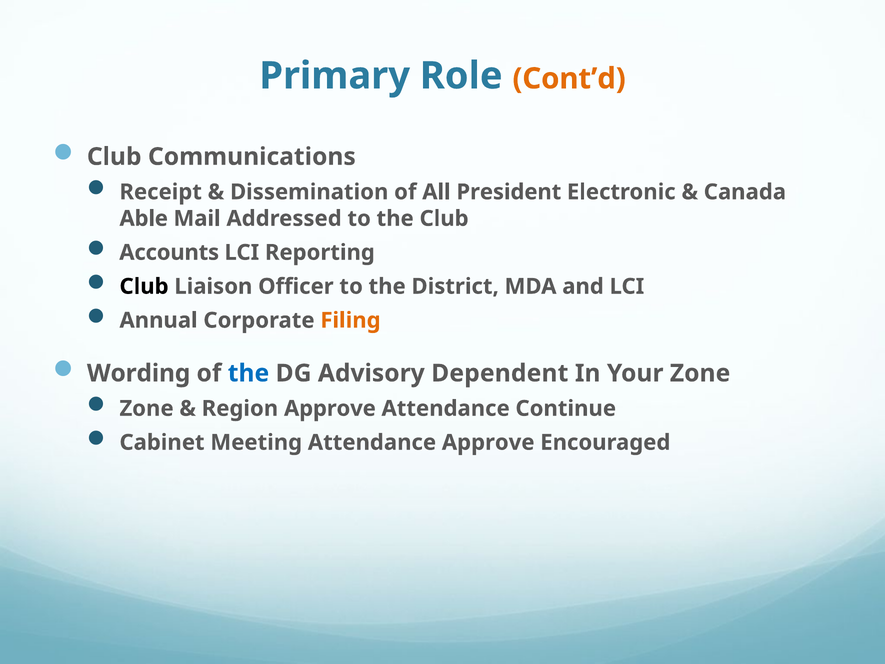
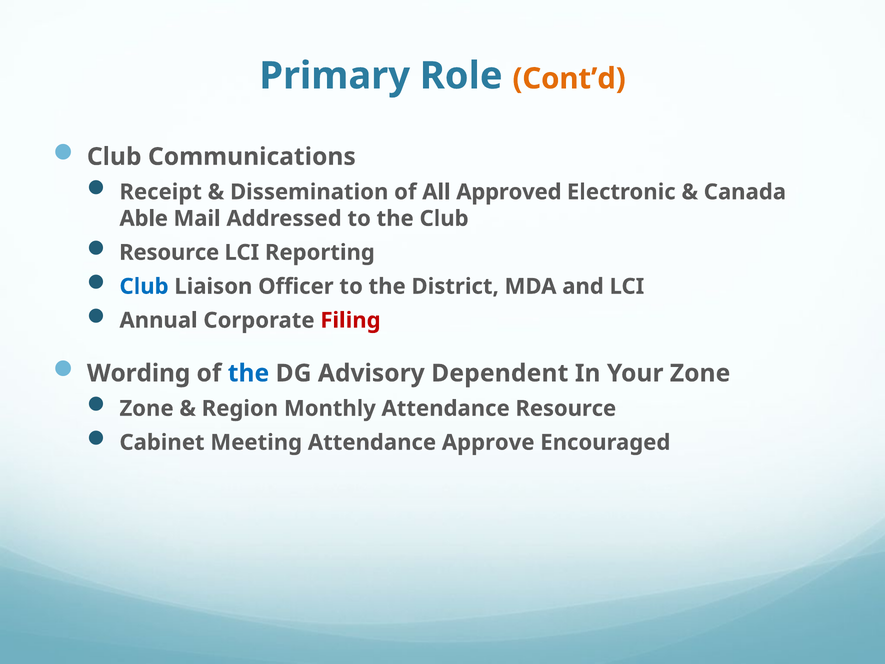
President: President -> Approved (509, 192)
Accounts: Accounts -> Resource (169, 252)
Club colour: black -> blue (144, 286)
Filing colour: orange -> red (350, 320)
Region Approve: Approve -> Monthly (330, 408)
Attendance Continue: Continue -> Resource (566, 408)
